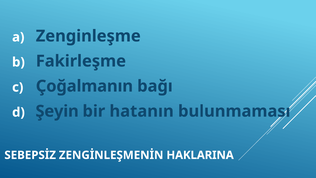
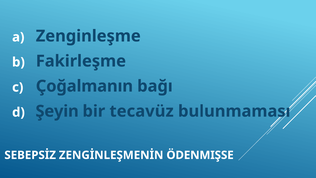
hatanın: hatanın -> tecavüz (142, 111)
HAKLARINA: HAKLARINA -> ÖDENMIŞSE (200, 155)
